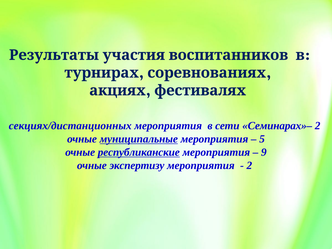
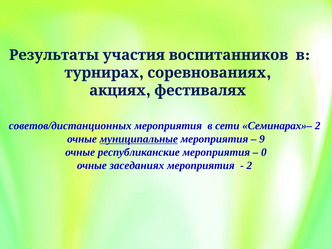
секциях/дистанционных: секциях/дистанционных -> советов/дистанционных (70, 126)
5: 5 -> 9 (262, 139)
республиканские underline: present -> none (139, 152)
9: 9 -> 0 (264, 152)
экспертизу: экспертизу -> заседаниях (137, 166)
